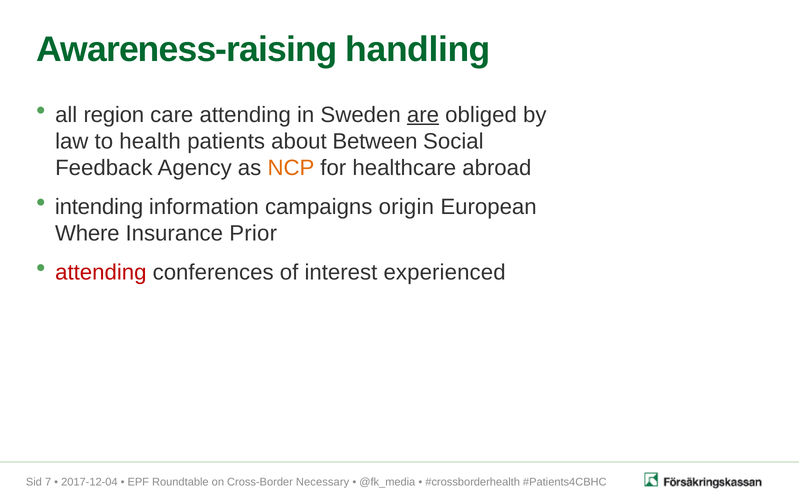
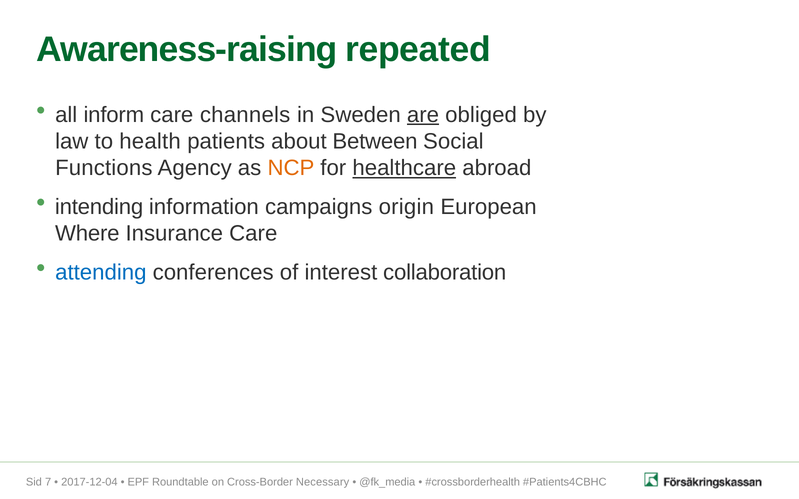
handling: handling -> repeated (418, 49)
region: region -> inform (114, 115)
care attending: attending -> channels (245, 115)
Feedback: Feedback -> Functions (104, 168)
healthcare underline: none -> present (404, 168)
Insurance Prior: Prior -> Care (253, 234)
attending colour: red -> blue (101, 273)
experienced: experienced -> collaboration (445, 273)
